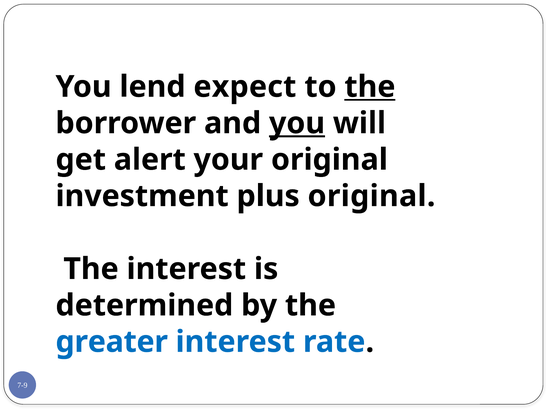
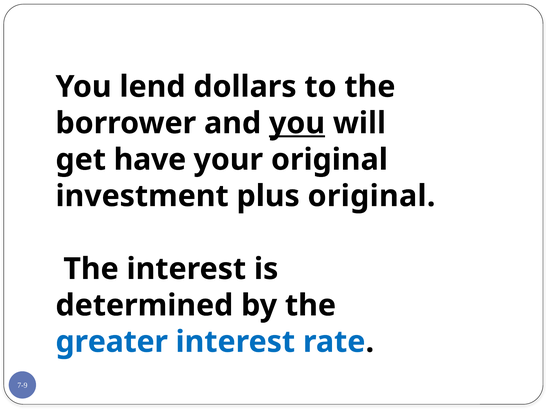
expect: expect -> dollars (245, 87)
the underline: present -> none (370, 87)
alert: alert -> have (150, 160)
